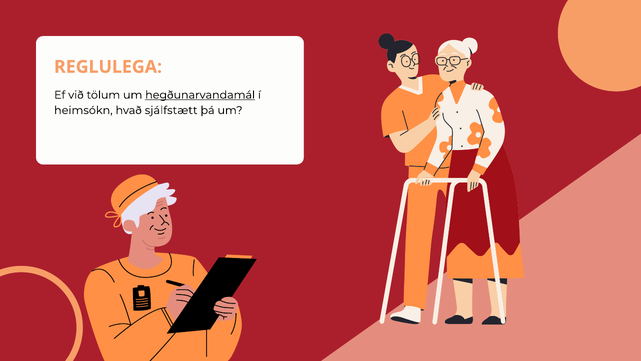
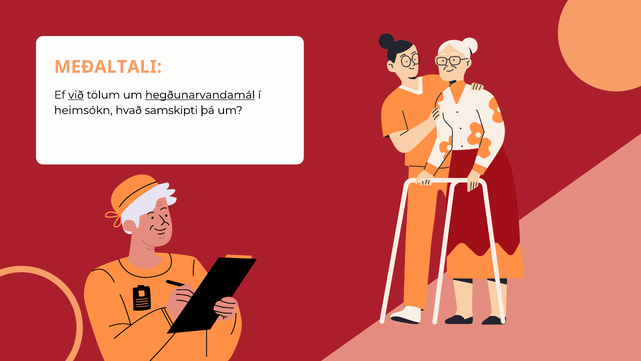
REGLULEGA: REGLULEGA -> MEÐALTALI (108, 67)
við underline: none -> present (76, 95)
sjálfstætt: sjálfstætt -> samskipti (171, 110)
